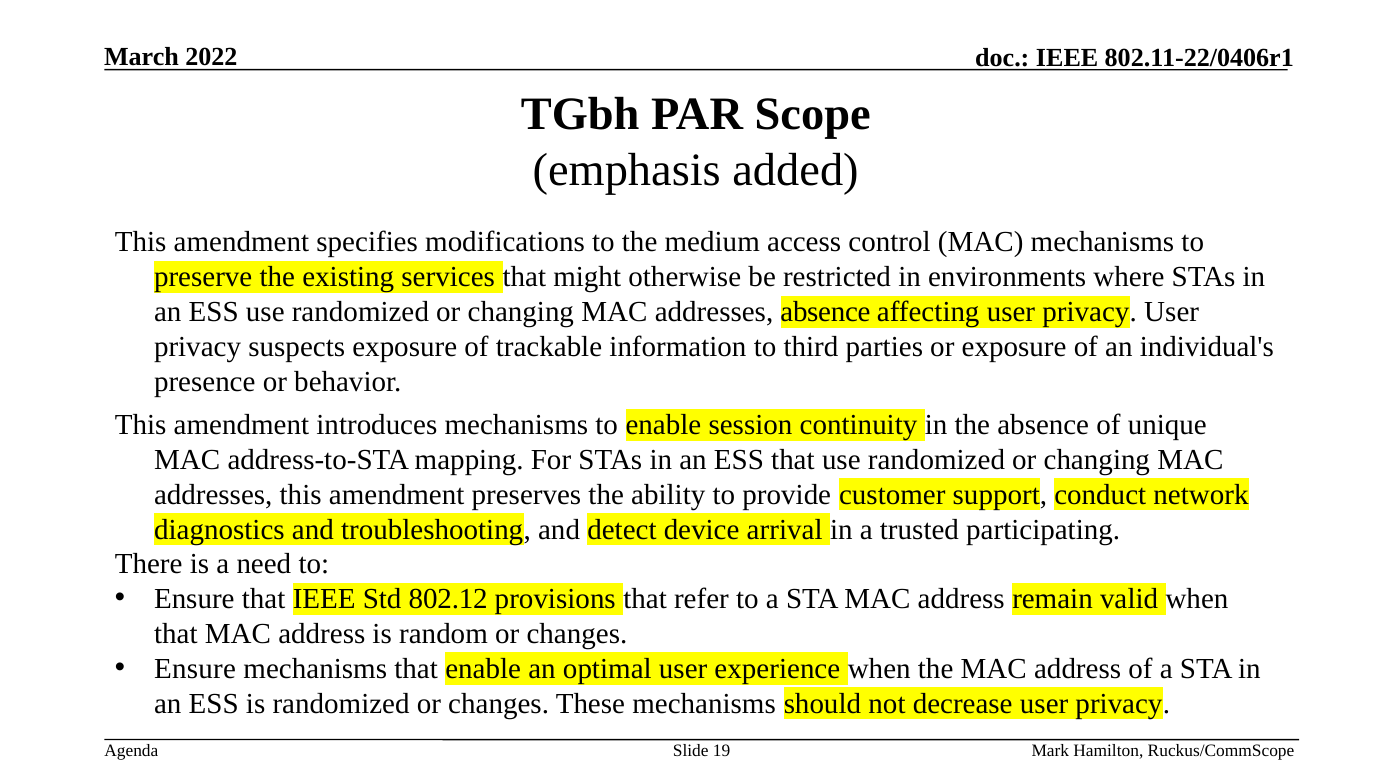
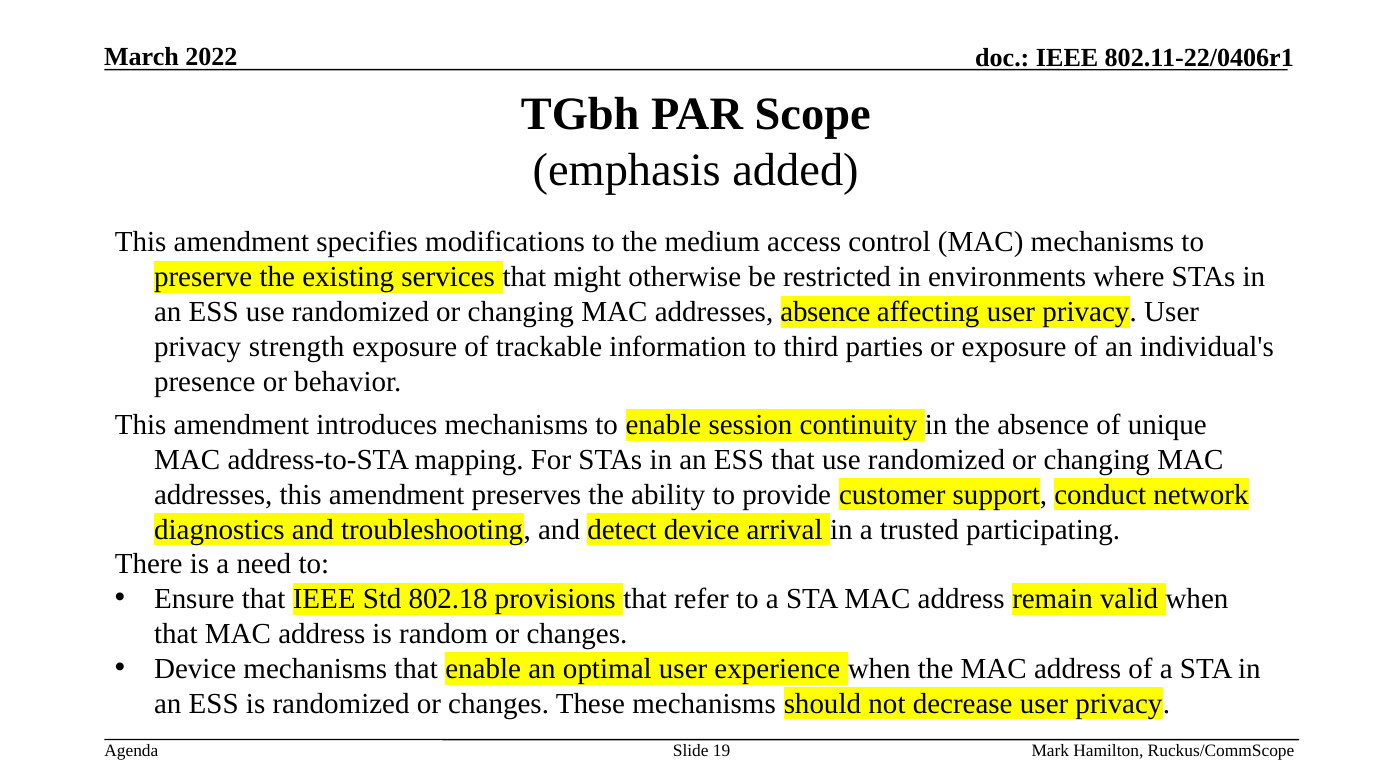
suspects: suspects -> strength (297, 347)
802.12: 802.12 -> 802.18 (448, 599)
Ensure: Ensure -> Device (195, 669)
